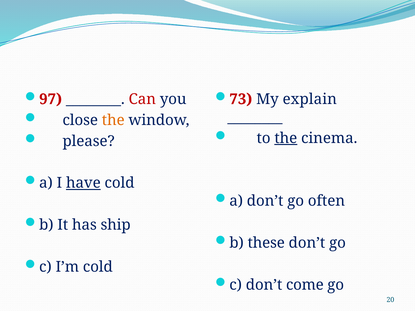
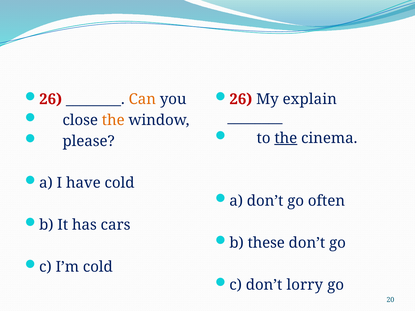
97: 97 -> 26 (51, 99)
Can colour: red -> orange (142, 99)
73: 73 -> 26 (241, 99)
have underline: present -> none (83, 183)
ship: ship -> cars (116, 225)
come: come -> lorry (305, 285)
